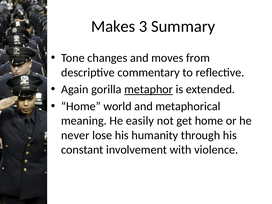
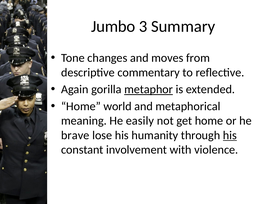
Makes: Makes -> Jumbo (113, 26)
never: never -> brave (75, 135)
his underline: none -> present (230, 135)
